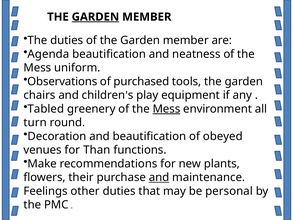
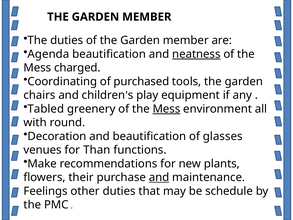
GARDEN underline: present -> none (95, 17)
neatness underline: none -> present (196, 54)
uniform: uniform -> charged (77, 68)
Observations: Observations -> Coordinating (62, 81)
turn: turn -> with (35, 122)
obeyed: obeyed -> glasses (223, 136)
personal: personal -> schedule (229, 191)
